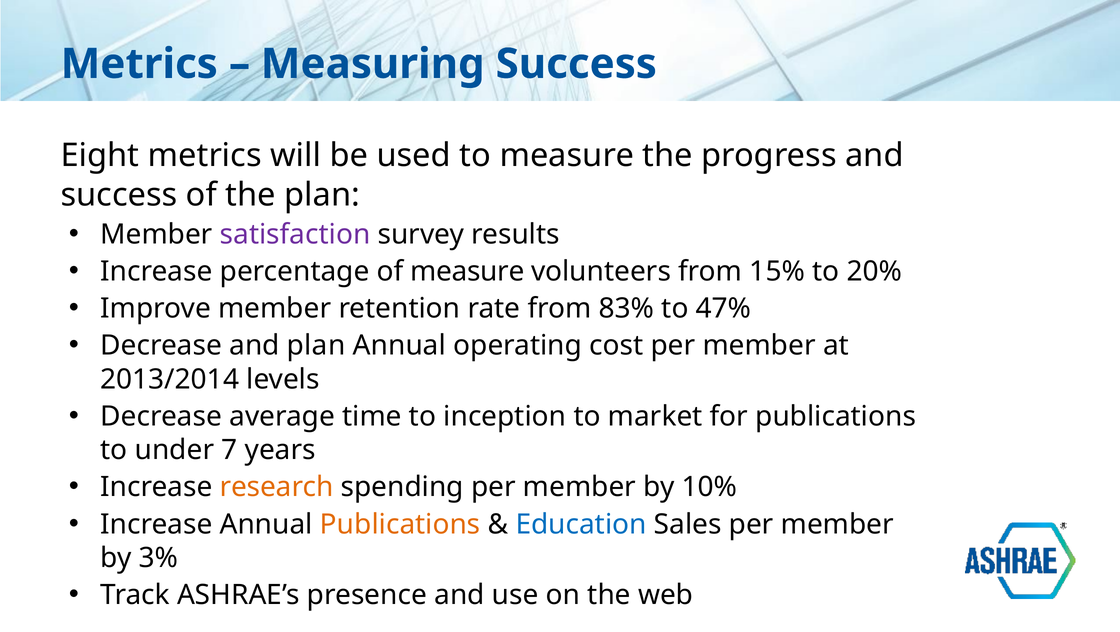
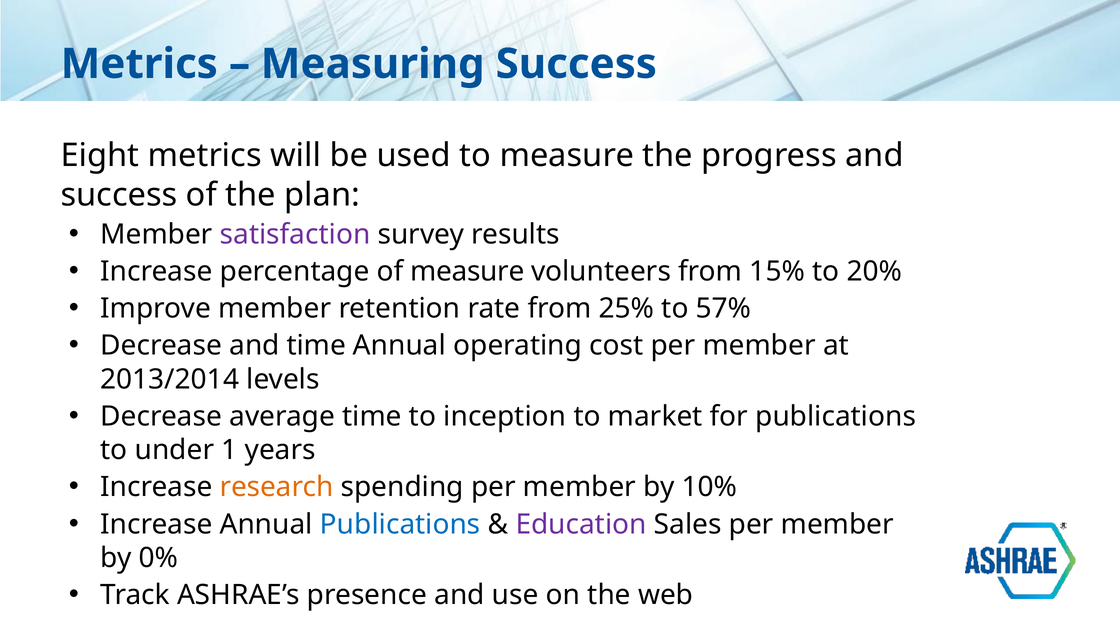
83%: 83% -> 25% (626, 308)
47%: 47% -> 57% (724, 308)
and plan: plan -> time (316, 345)
7: 7 -> 1 (229, 450)
Publications colour: orange -> blue (400, 524)
Education colour: blue -> purple (581, 524)
3%: 3% -> 0% (158, 558)
